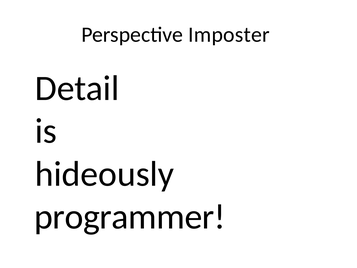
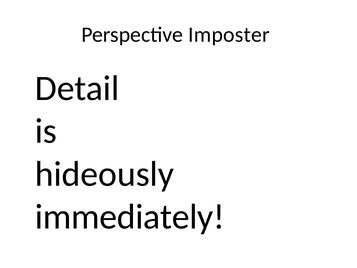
programmer: programmer -> immediately (130, 217)
